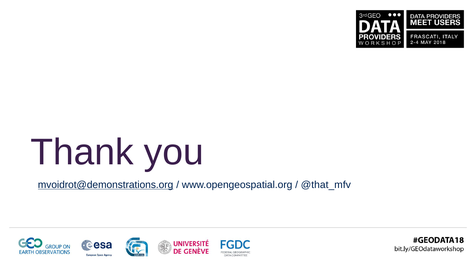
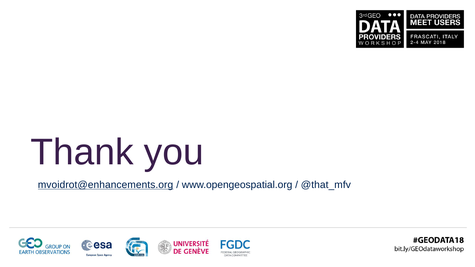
mvoidrot@demonstrations.org: mvoidrot@demonstrations.org -> mvoidrot@enhancements.org (106, 185)
